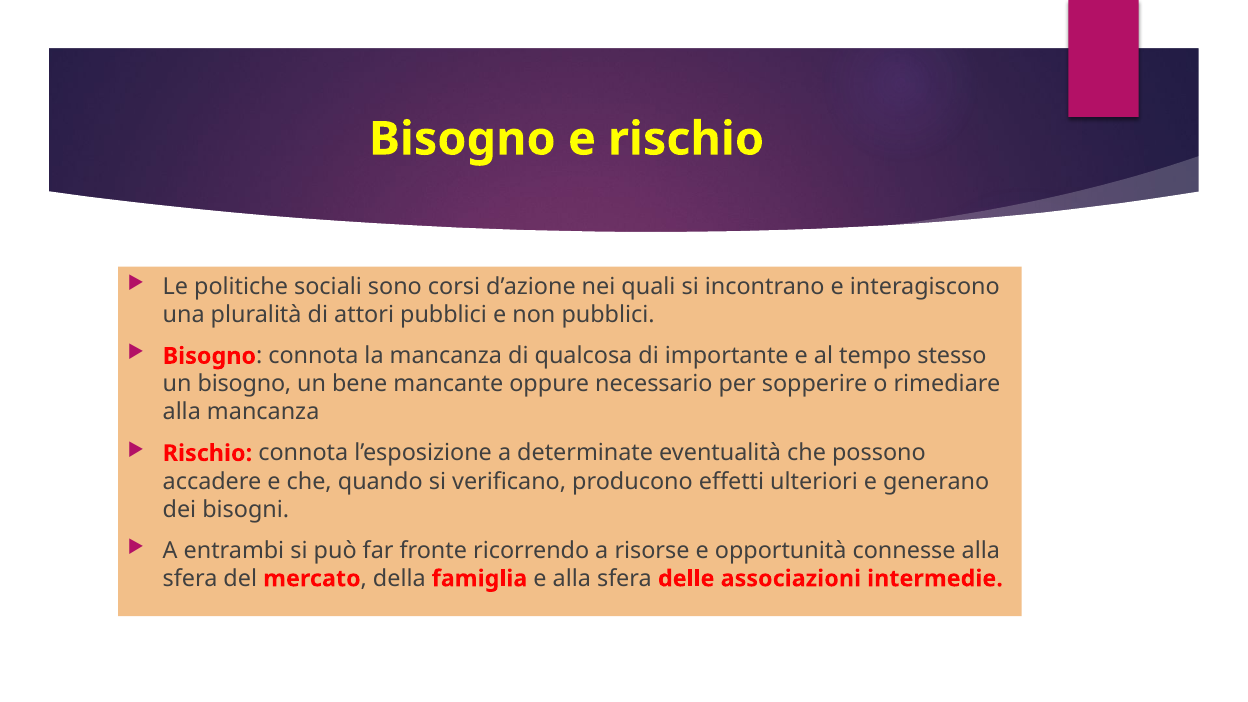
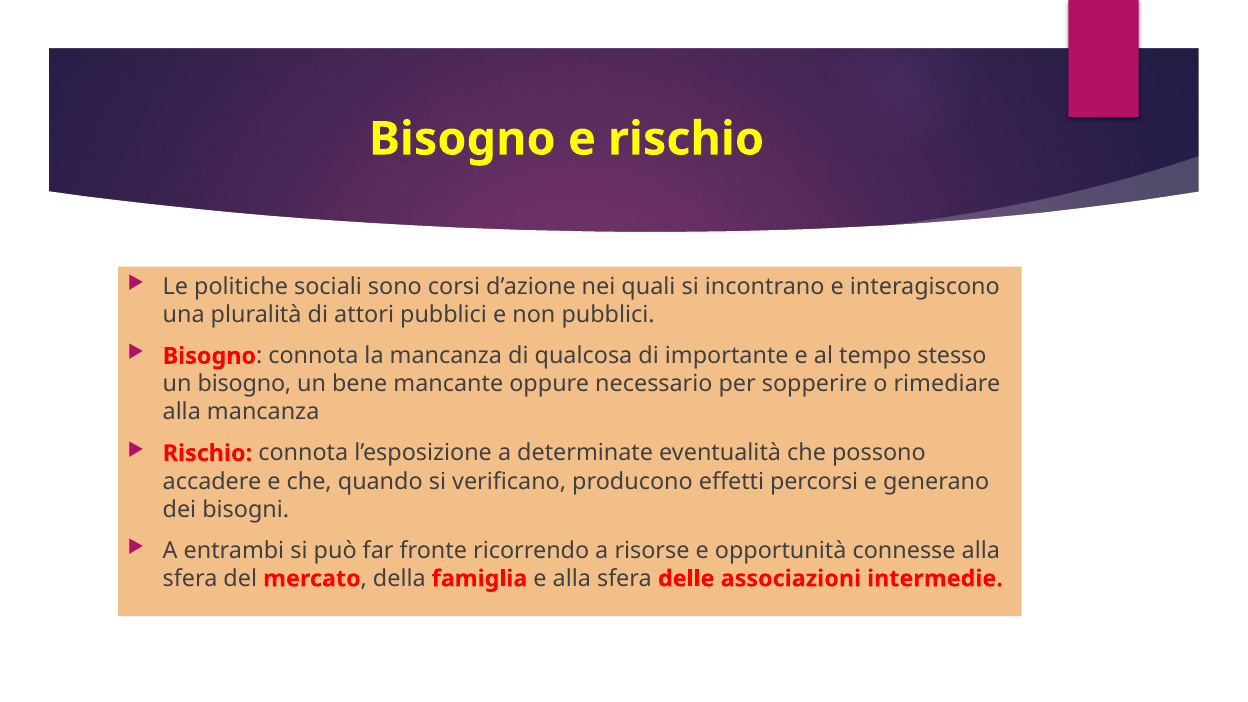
ulteriori: ulteriori -> percorsi (814, 481)
